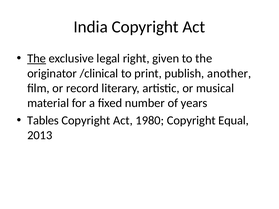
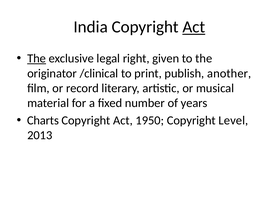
Act underline: none -> present (194, 27)
Tables: Tables -> Charts (43, 121)
1980: 1980 -> 1950 (150, 121)
Equal: Equal -> Level (233, 121)
